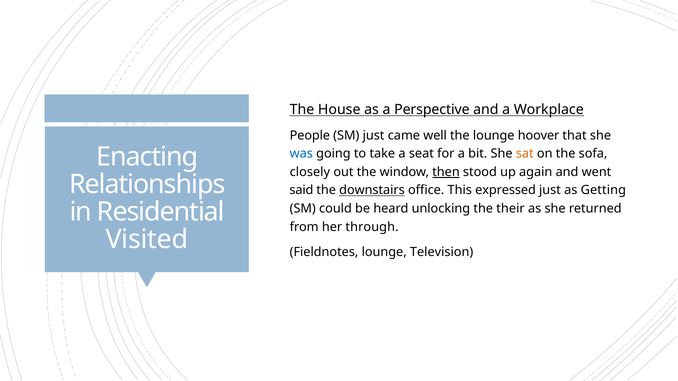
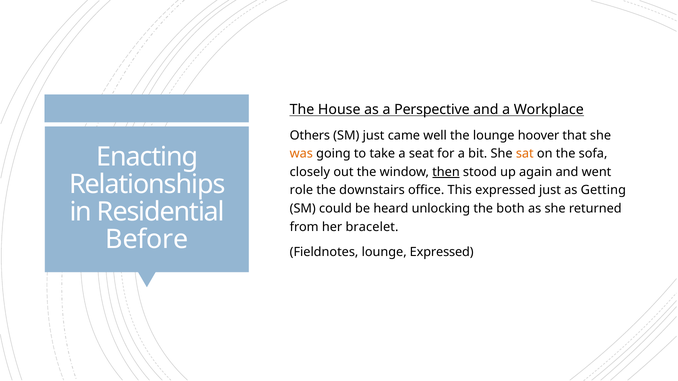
People: People -> Others (310, 136)
was colour: blue -> orange (301, 154)
said: said -> role (301, 190)
downstairs underline: present -> none (372, 190)
their: their -> both (511, 209)
through: through -> bracelet (372, 227)
Visited: Visited -> Before (147, 239)
lounge Television: Television -> Expressed (442, 252)
